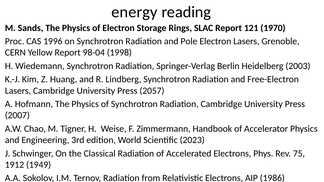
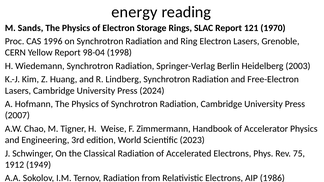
Pole: Pole -> Ring (189, 41)
2057: 2057 -> 2024 (152, 91)
